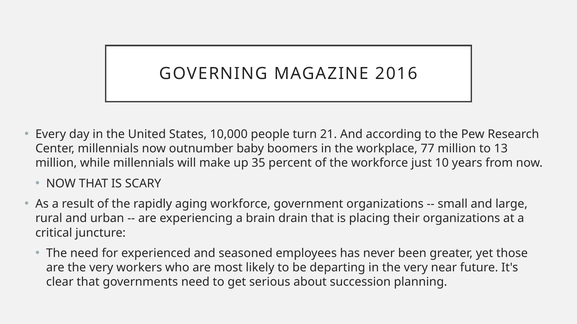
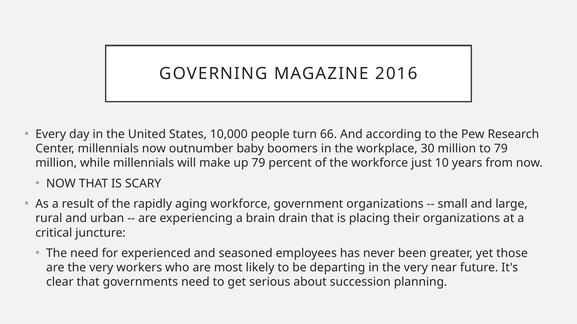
21: 21 -> 66 (329, 134)
77: 77 -> 30 (428, 149)
to 13: 13 -> 79 (501, 149)
up 35: 35 -> 79 (258, 163)
